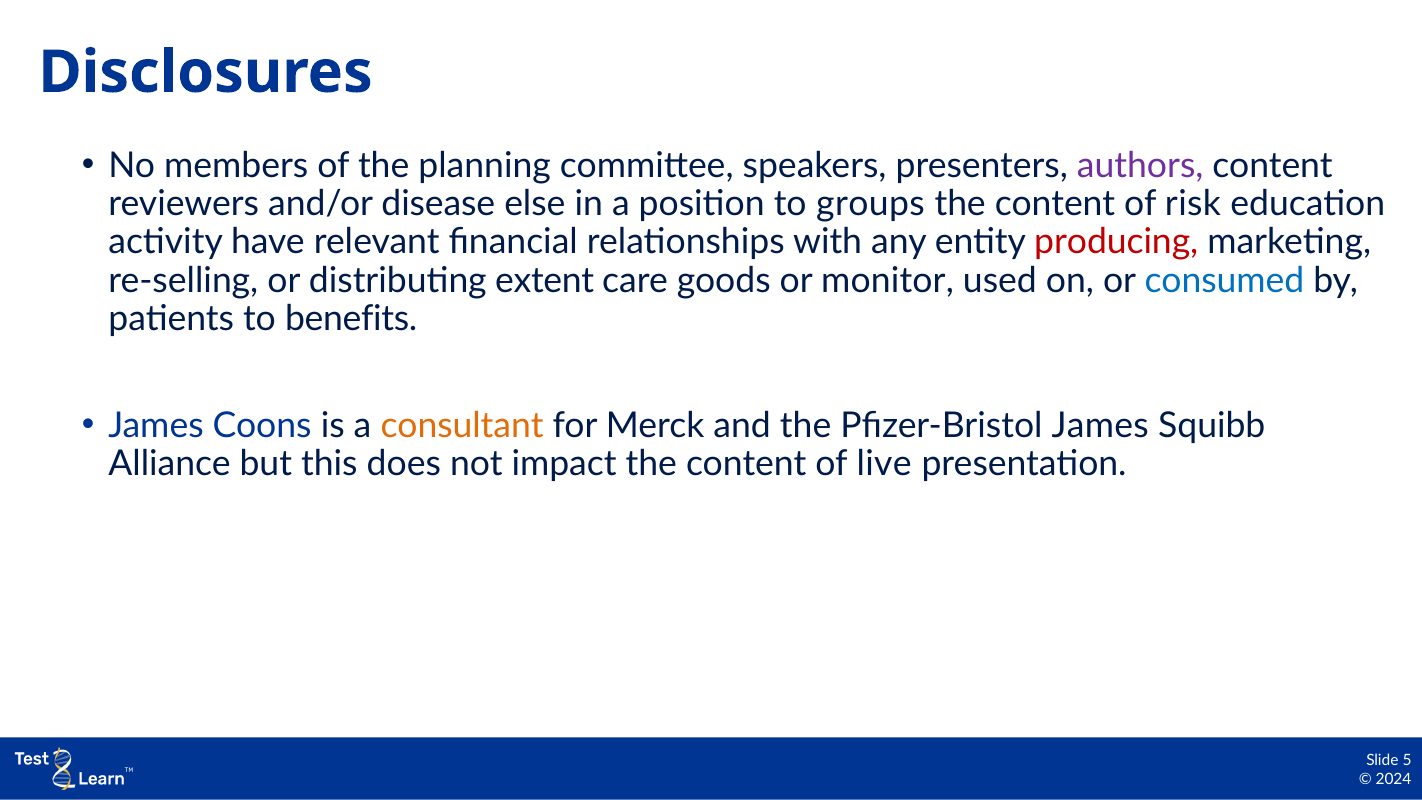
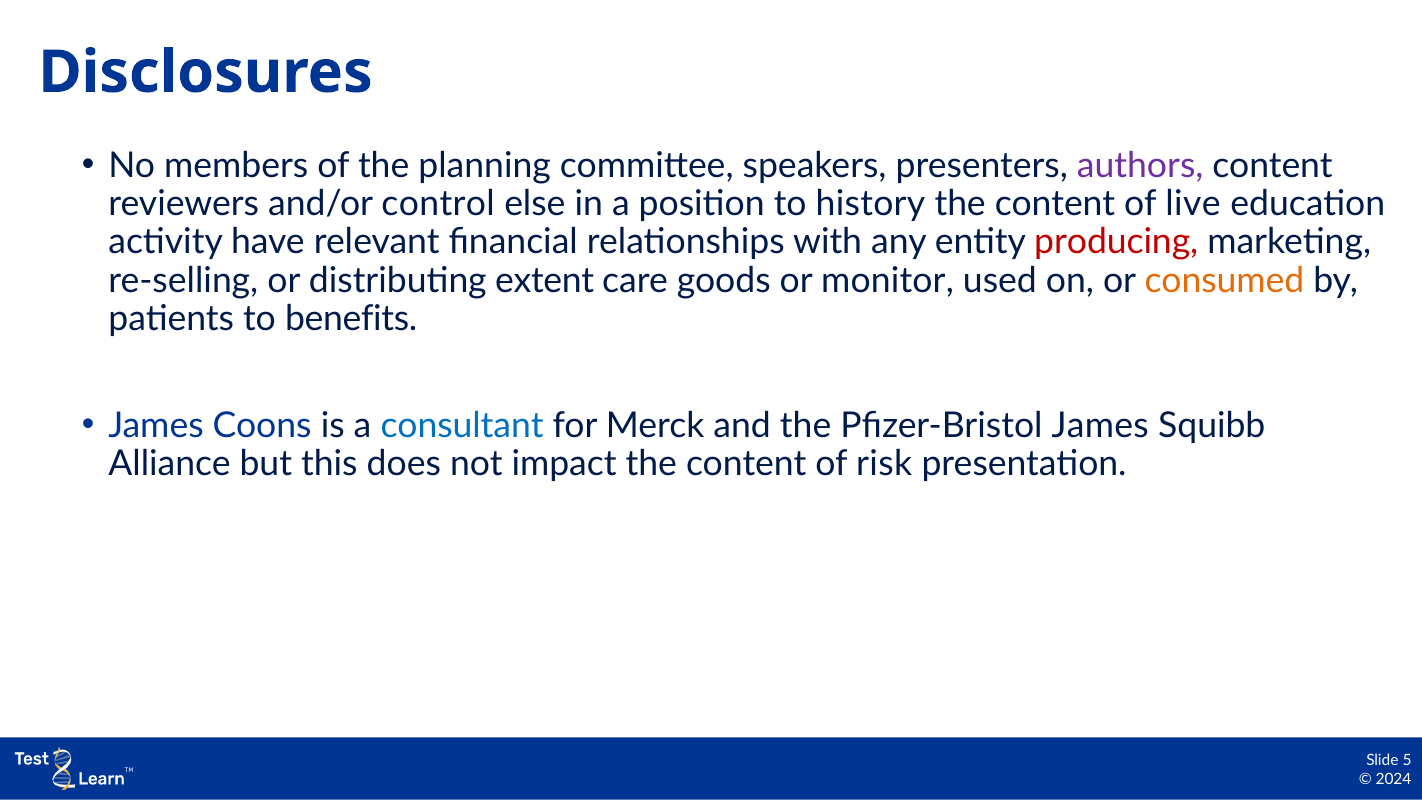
disease: disease -> control (438, 204)
groups: groups -> history (870, 204)
risk: risk -> live (1193, 204)
consumed colour: blue -> orange (1224, 281)
consultant colour: orange -> blue (462, 425)
live: live -> risk (884, 464)
